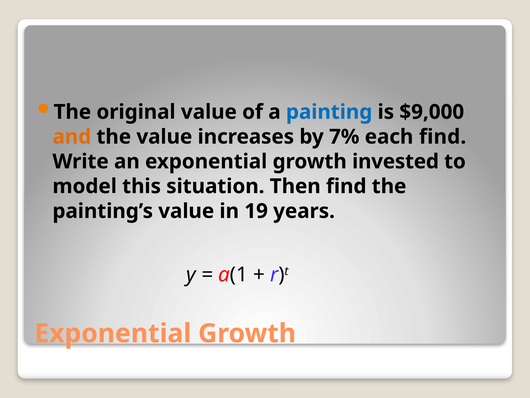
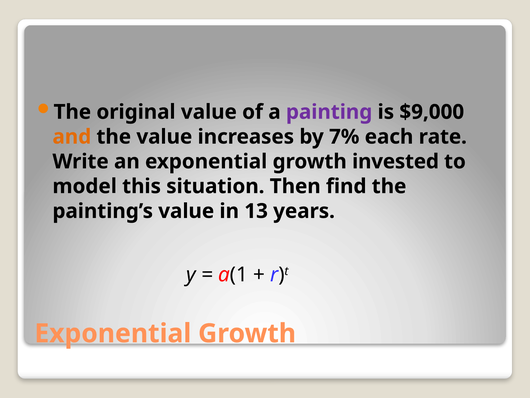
painting colour: blue -> purple (329, 112)
each find: find -> rate (443, 137)
19: 19 -> 13 (256, 211)
